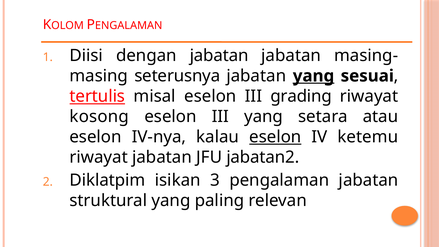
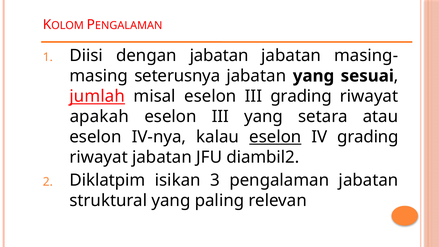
yang underline: present -> none (314, 76)
tertulis: tertulis -> jumlah (97, 96)
kosong: kosong -> apakah (99, 116)
IV ketemu: ketemu -> grading (368, 137)
jabatan2: jabatan2 -> diambil2 (263, 157)
